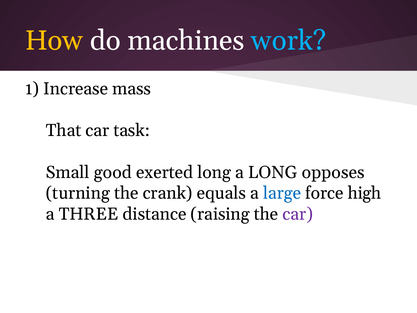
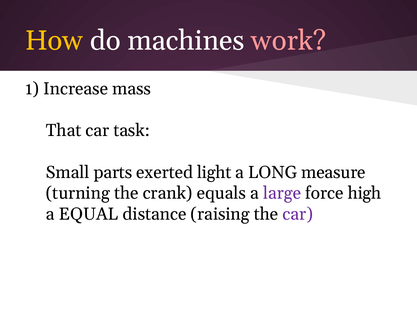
work colour: light blue -> pink (289, 41)
good: good -> parts (113, 172)
exerted long: long -> light (214, 172)
opposes: opposes -> measure (333, 172)
large colour: blue -> purple (282, 193)
THREE: THREE -> EQUAL (89, 214)
